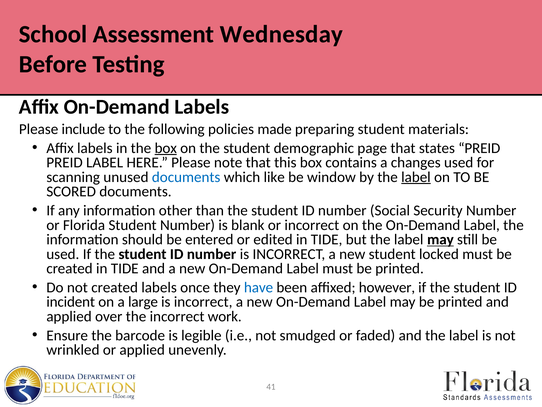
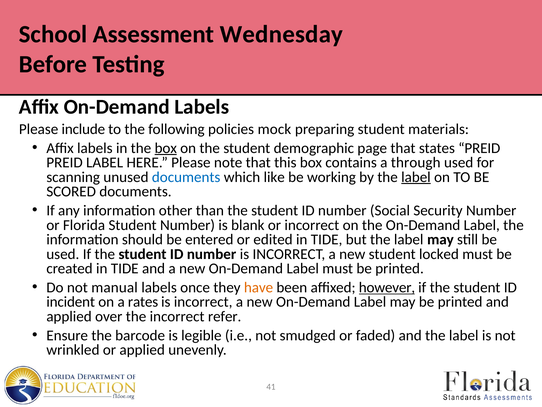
made: made -> mock (274, 129)
changes: changes -> through (416, 162)
window: window -> working (331, 177)
may underline: present -> none (440, 239)
not created: created -> manual (115, 287)
have colour: blue -> orange (259, 287)
however underline: none -> present (387, 287)
large: large -> rates (143, 302)
work: work -> refer (225, 316)
